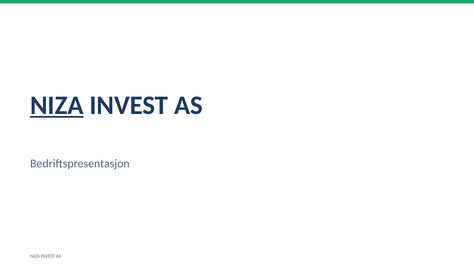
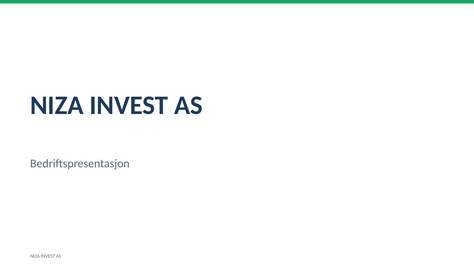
NIZA underline: present -> none (57, 105)
